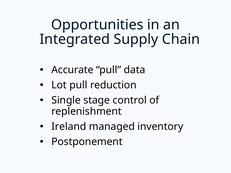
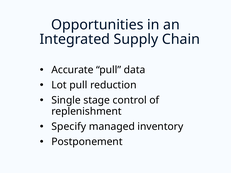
Ireland: Ireland -> Specify (69, 127)
